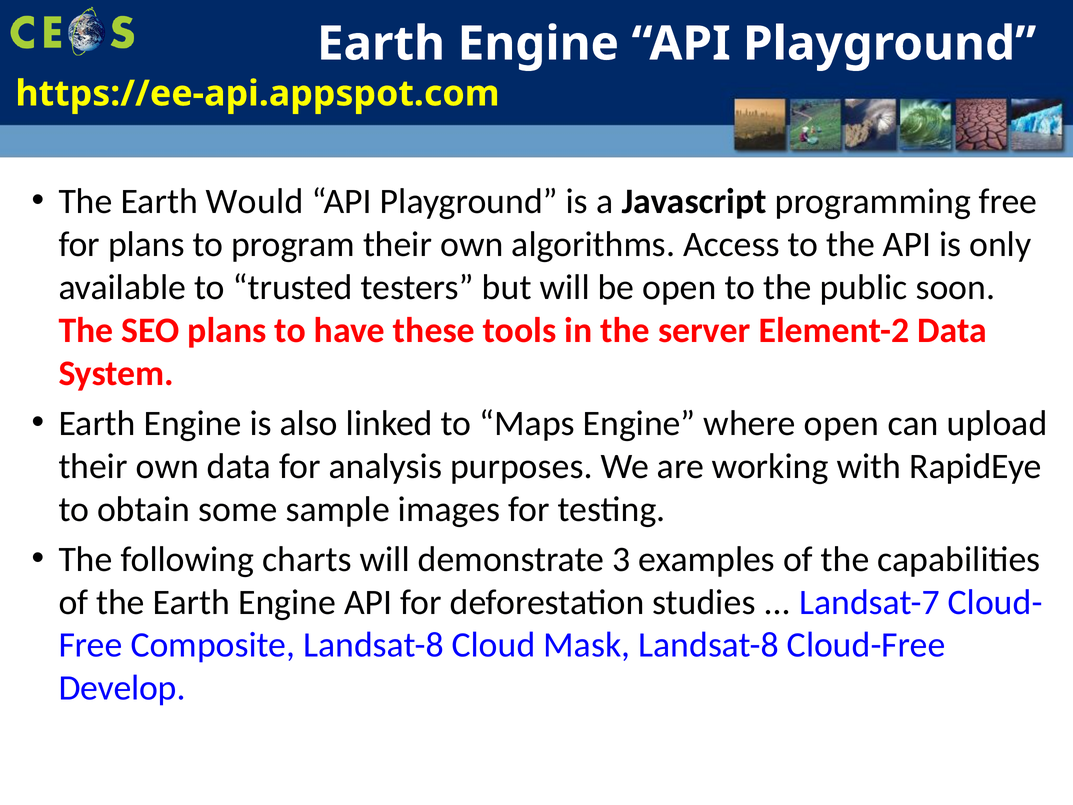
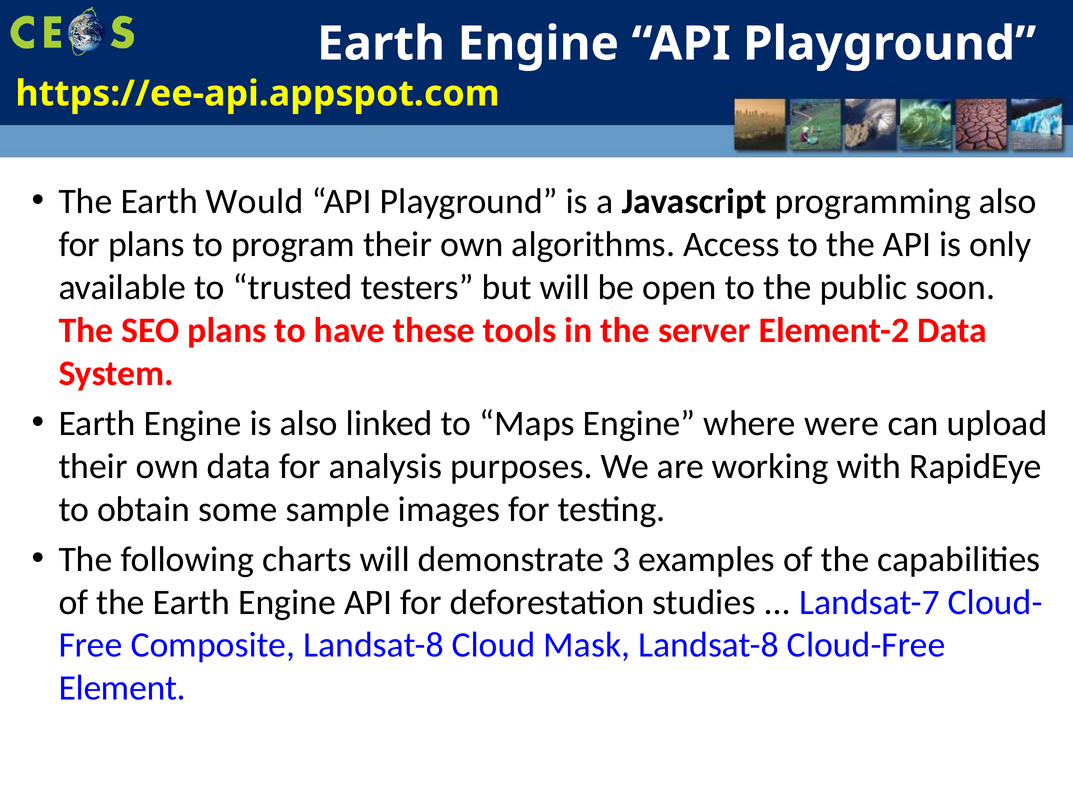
programming free: free -> also (1008, 201)
where open: open -> were (842, 423)
Develop: Develop -> Element (122, 688)
